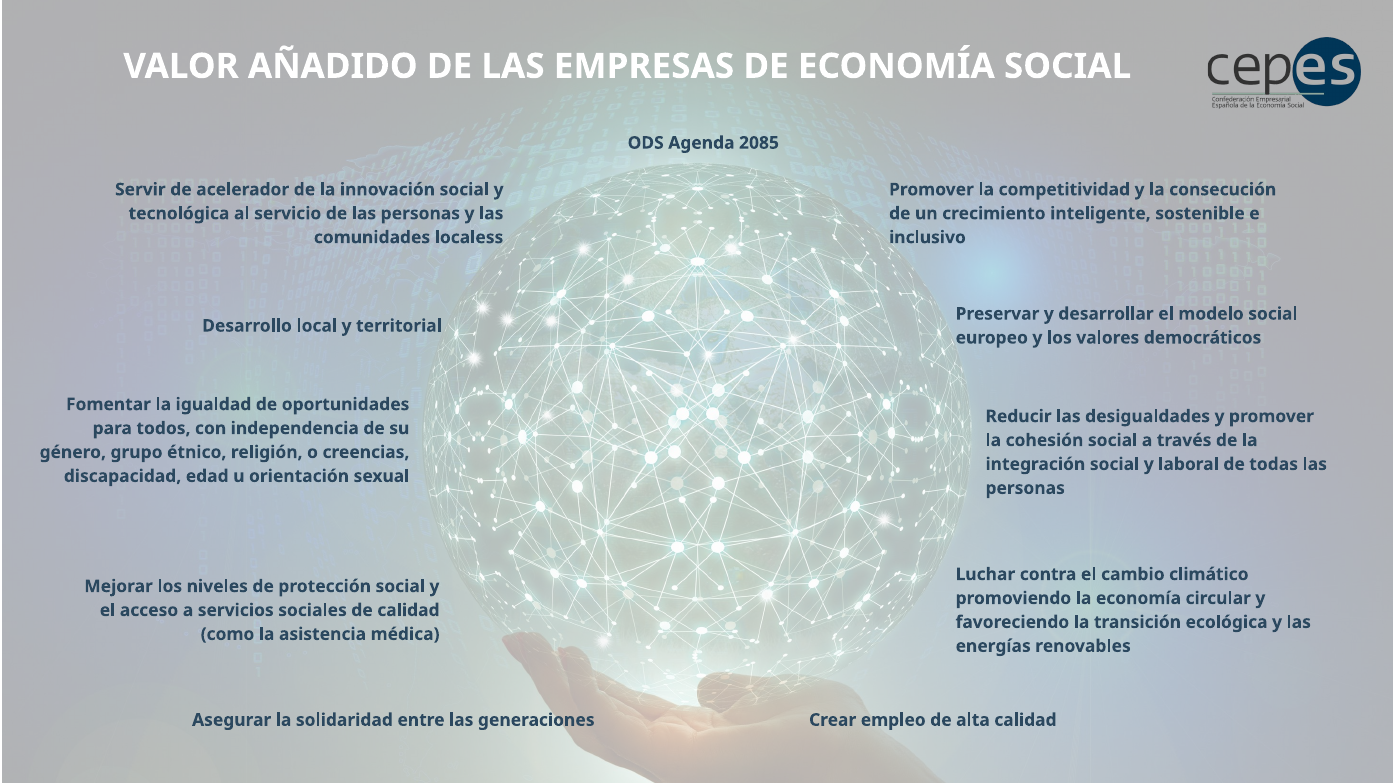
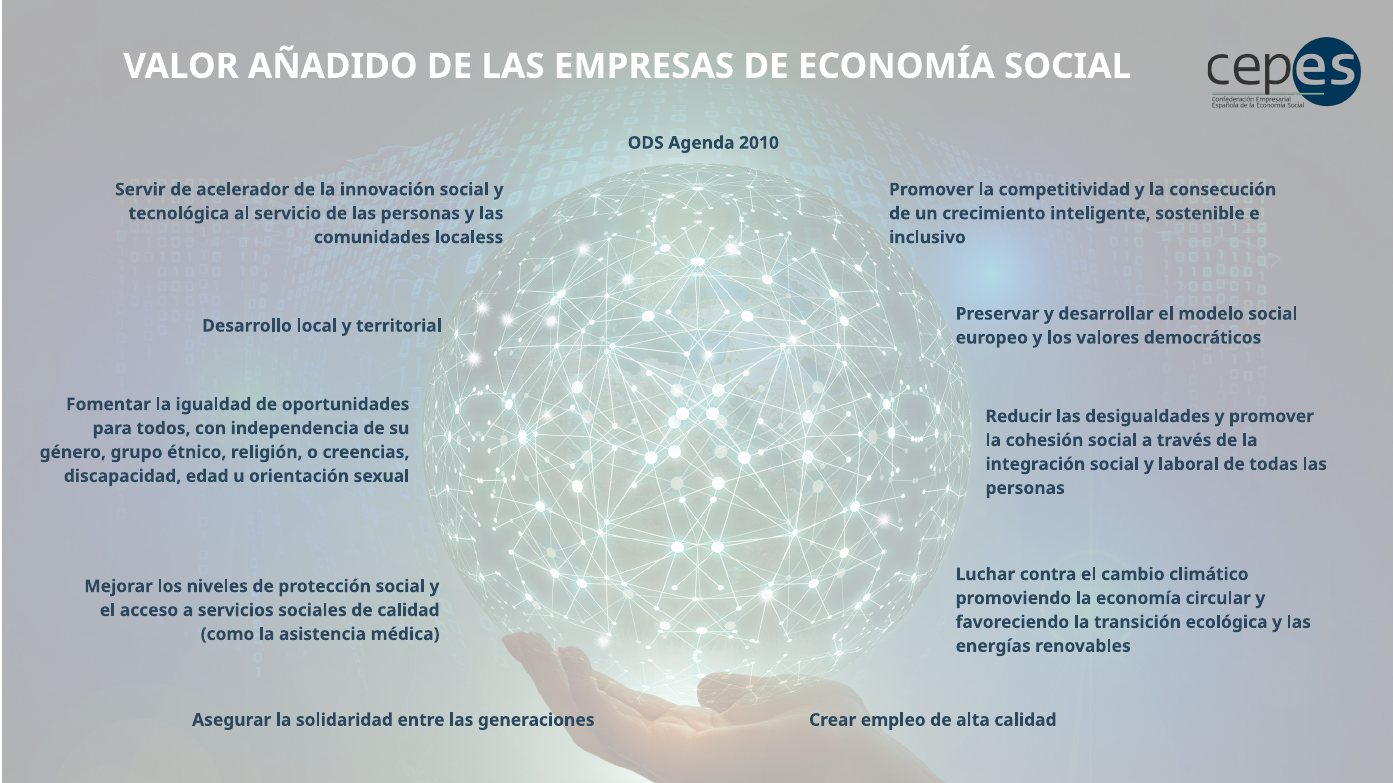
2085: 2085 -> 2010 (759, 143)
